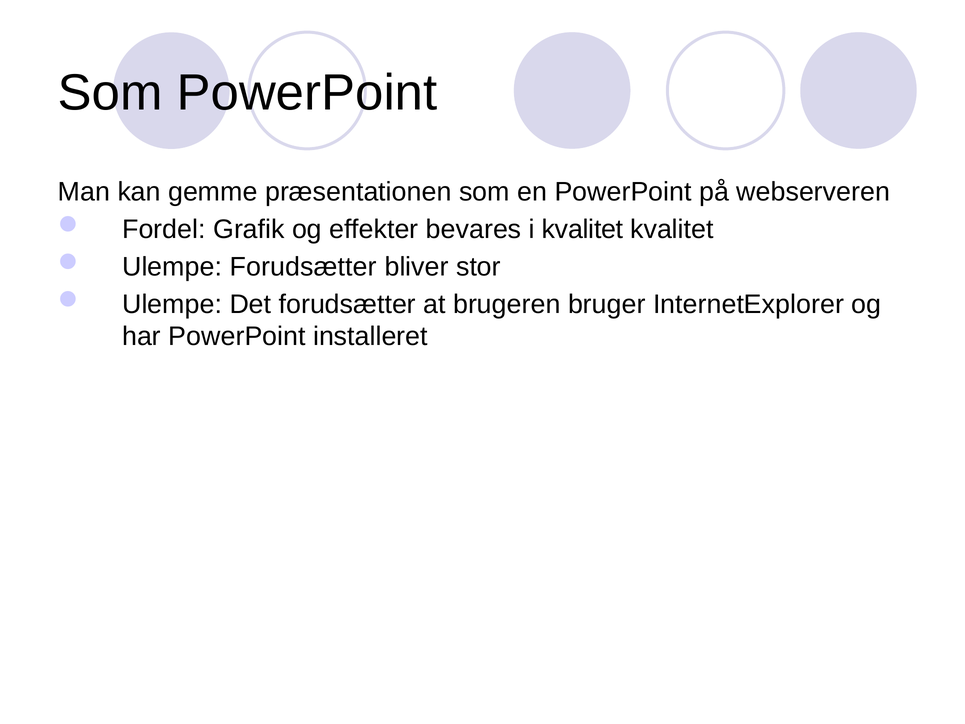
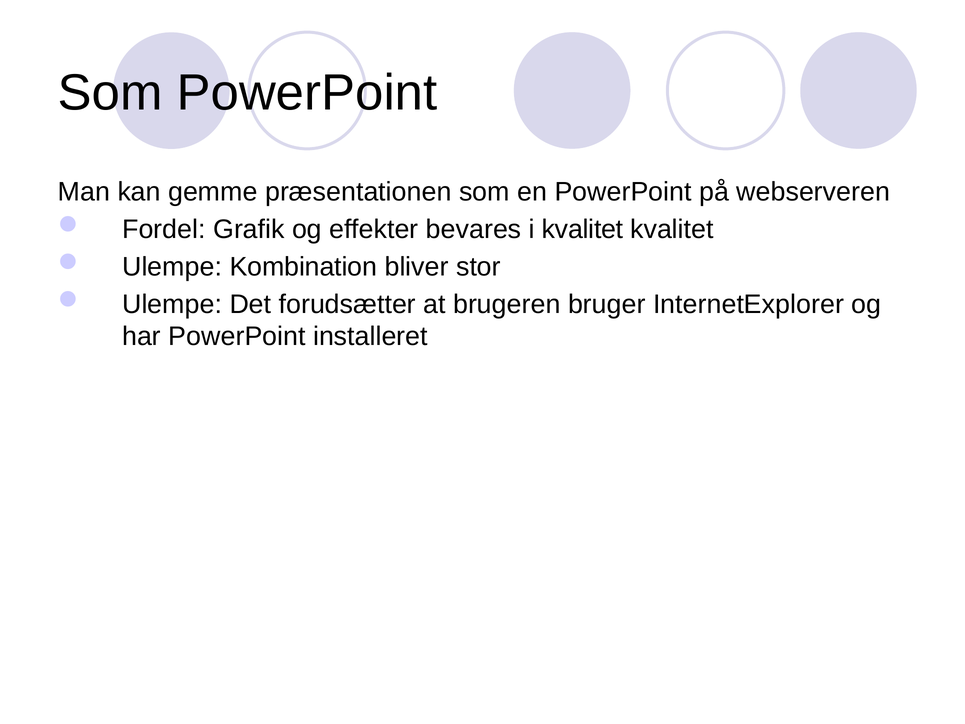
Ulempe Forudsætter: Forudsætter -> Kombination (303, 267)
